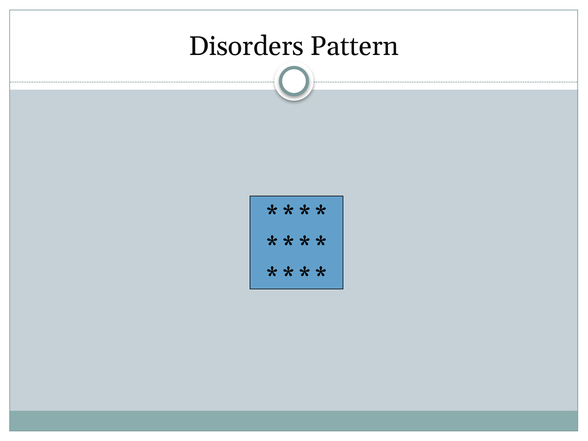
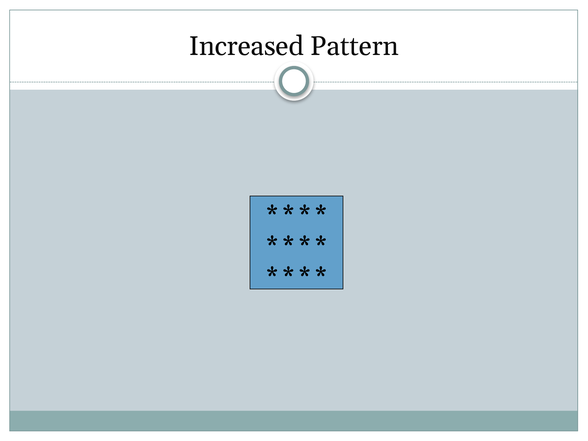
Disorders: Disorders -> Increased (246, 46)
